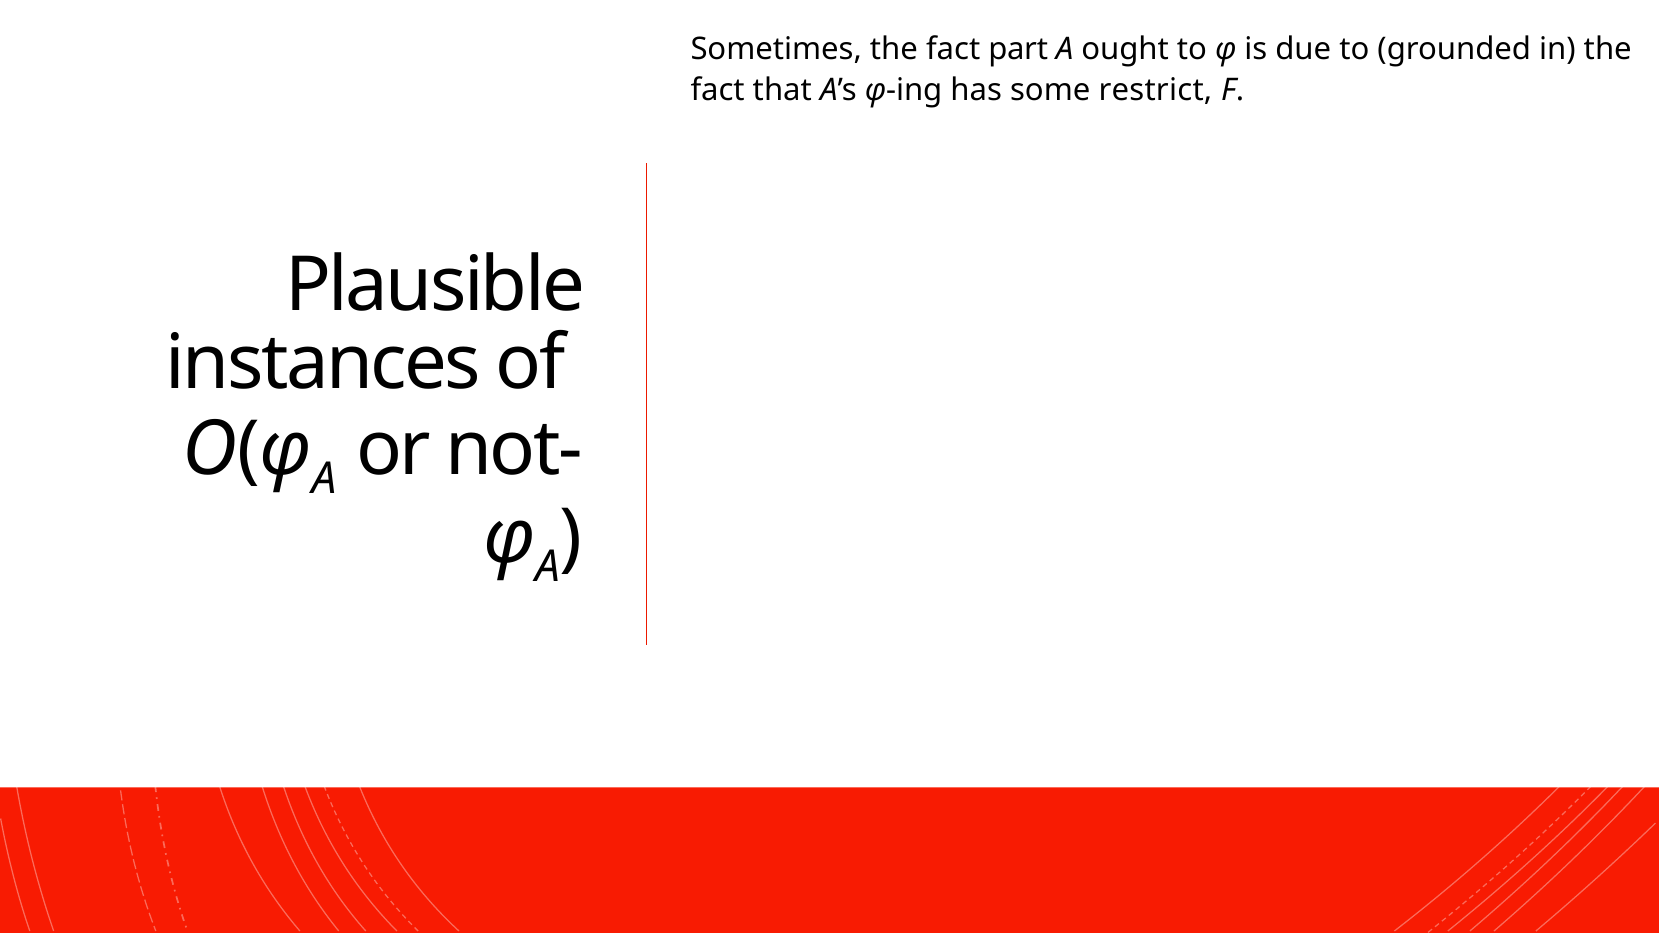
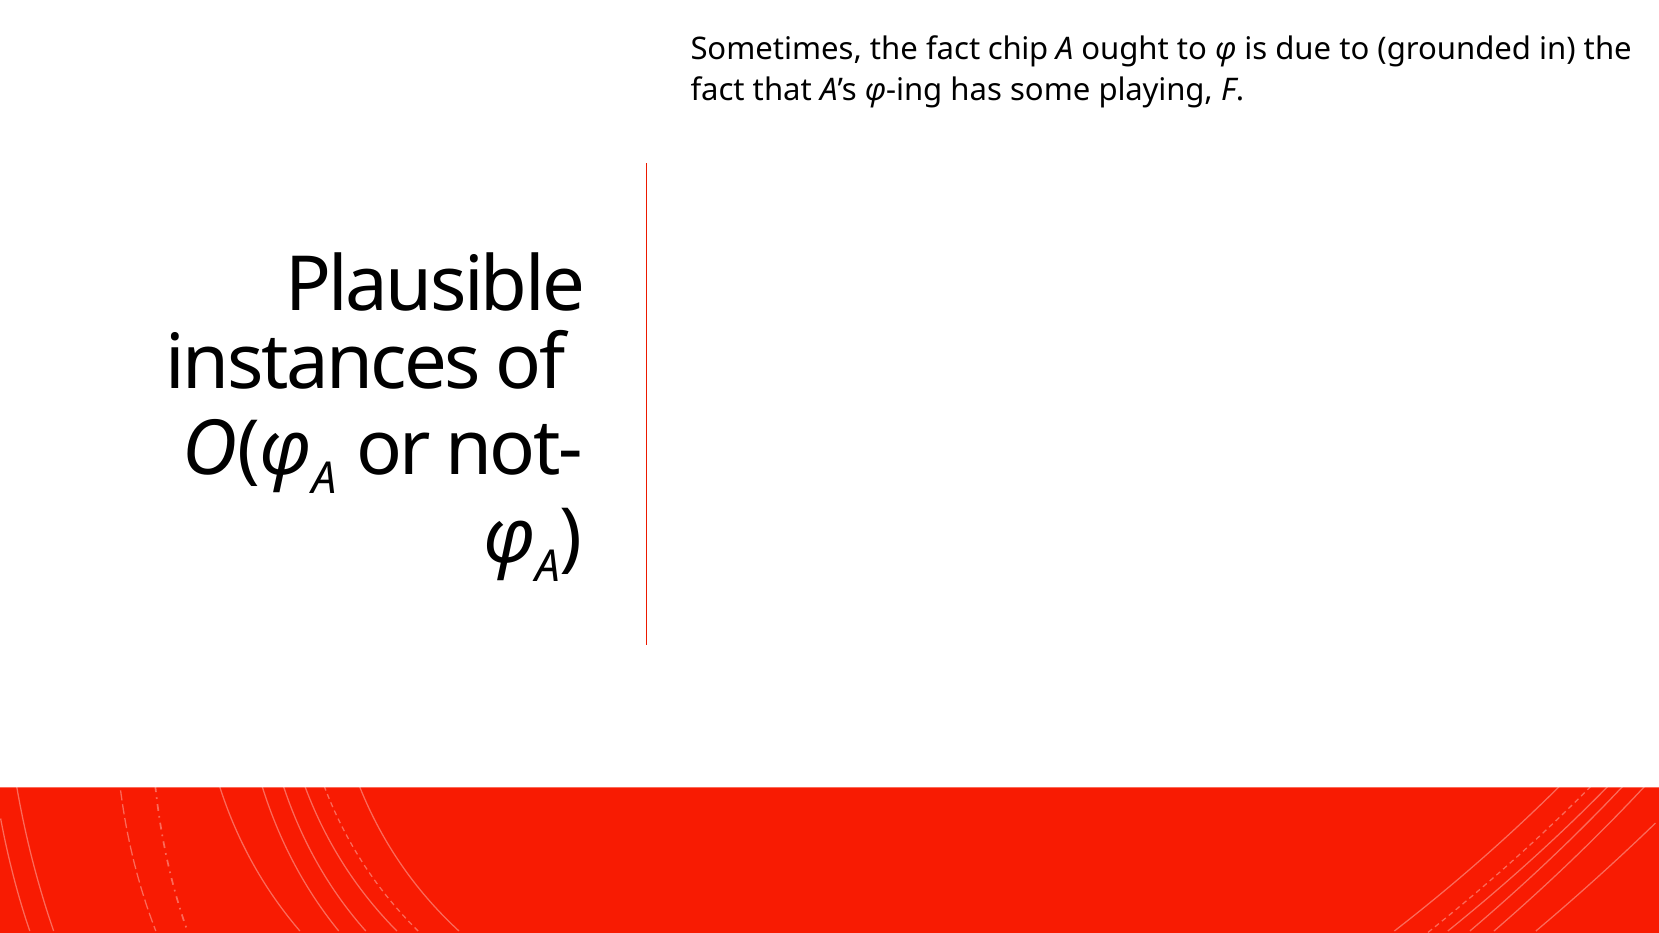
part: part -> chip (1018, 49)
restrict: restrict -> playing (1156, 91)
